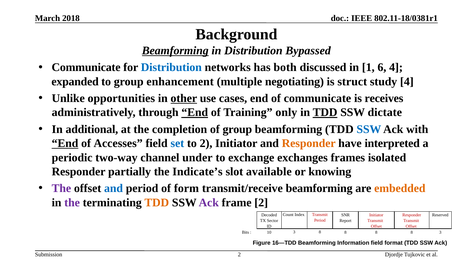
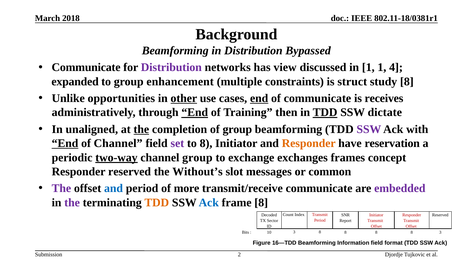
Beamforming underline: present -> none (175, 50)
Distribution colour: blue -> purple (171, 67)
both: both -> view (285, 67)
1 6: 6 -> 1 (382, 67)
negotiating: negotiating -> constraints (294, 81)
study 4: 4 -> 8 (407, 81)
end underline: none -> present (259, 98)
only: only -> then (286, 112)
additional: additional -> unaligned (92, 129)
the underline: none -> present (141, 129)
SSW colour: blue -> purple (369, 129)
of Accesses: Accesses -> Channel (118, 143)
set colour: blue -> purple (177, 143)
to 2: 2 -> 8 (206, 143)
interpreted: interpreted -> reservation (392, 143)
two-way underline: none -> present (116, 157)
channel under: under -> group (197, 157)
isolated: isolated -> concept (387, 157)
Responder partially: partially -> reserved (130, 171)
Indicate’s: Indicate’s -> Without’s (198, 171)
available: available -> messages (269, 171)
knowing: knowing -> common (330, 171)
form: form -> more (187, 188)
transmit/receive beamforming: beamforming -> communicate (319, 188)
embedded colour: orange -> purple (400, 188)
Ack colour: purple -> blue (209, 202)
frame 2: 2 -> 8 (261, 202)
